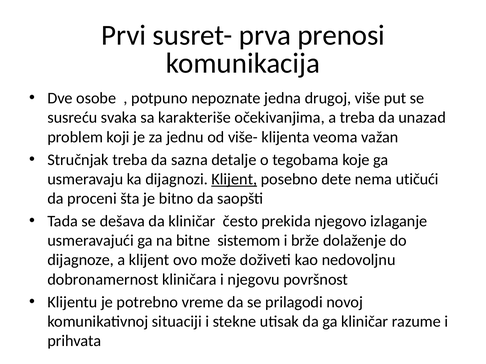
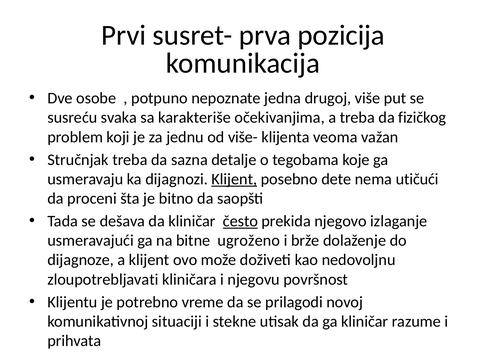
prenosi: prenosi -> pozicija (341, 35)
unazad: unazad -> fizičkog (422, 118)
često underline: none -> present (240, 221)
sistemom: sistemom -> ugroženo (249, 241)
dobronamernost: dobronamernost -> zloupotrebljavati (103, 280)
